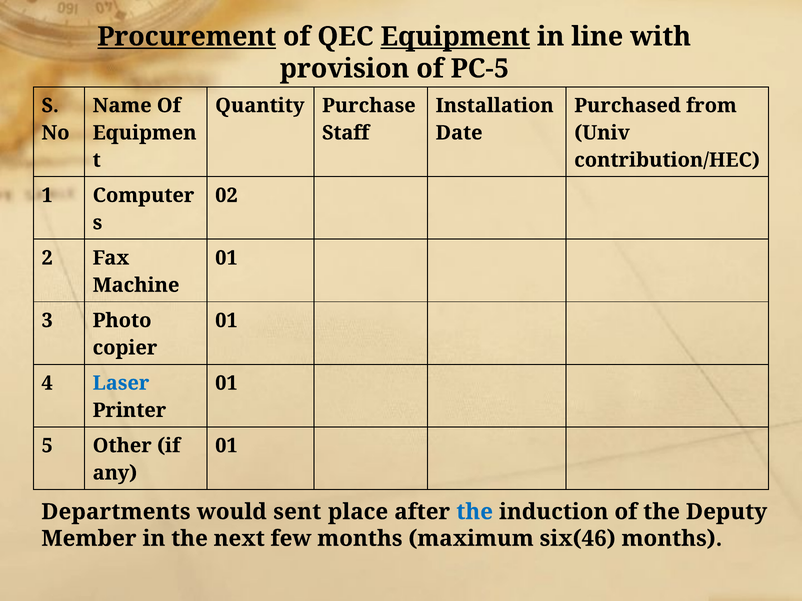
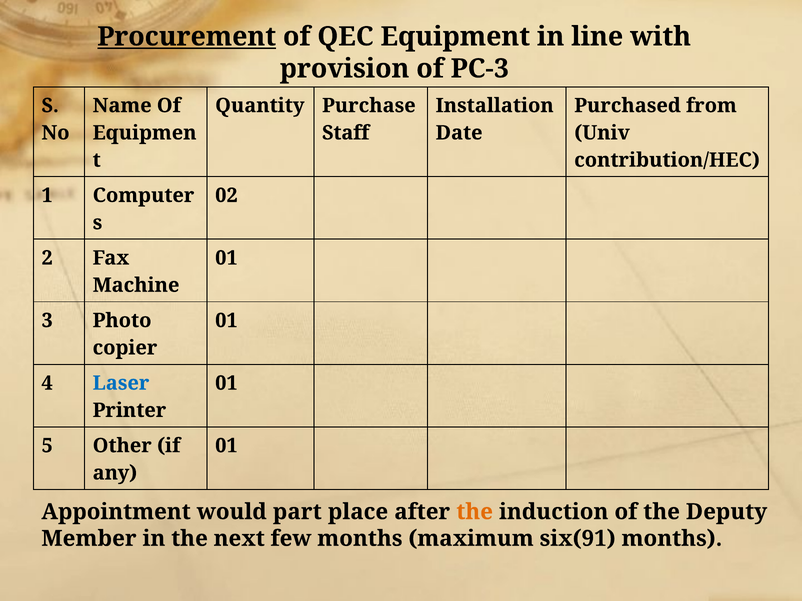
Equipment underline: present -> none (455, 37)
PC-5: PC-5 -> PC-3 (480, 69)
Departments: Departments -> Appointment (116, 512)
sent: sent -> part (297, 512)
the colour: blue -> orange (475, 512)
six(46: six(46 -> six(91 (578, 539)
